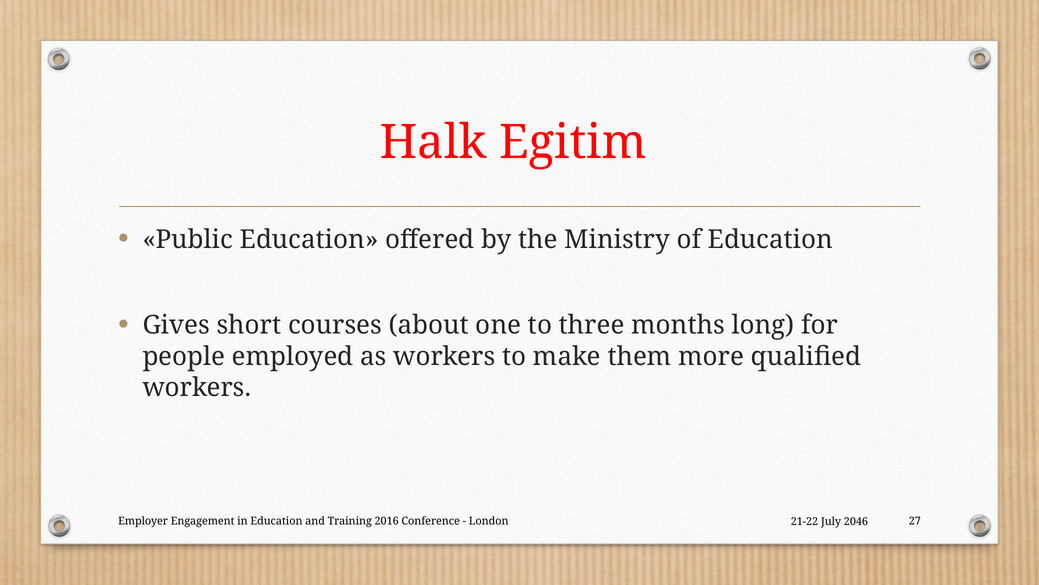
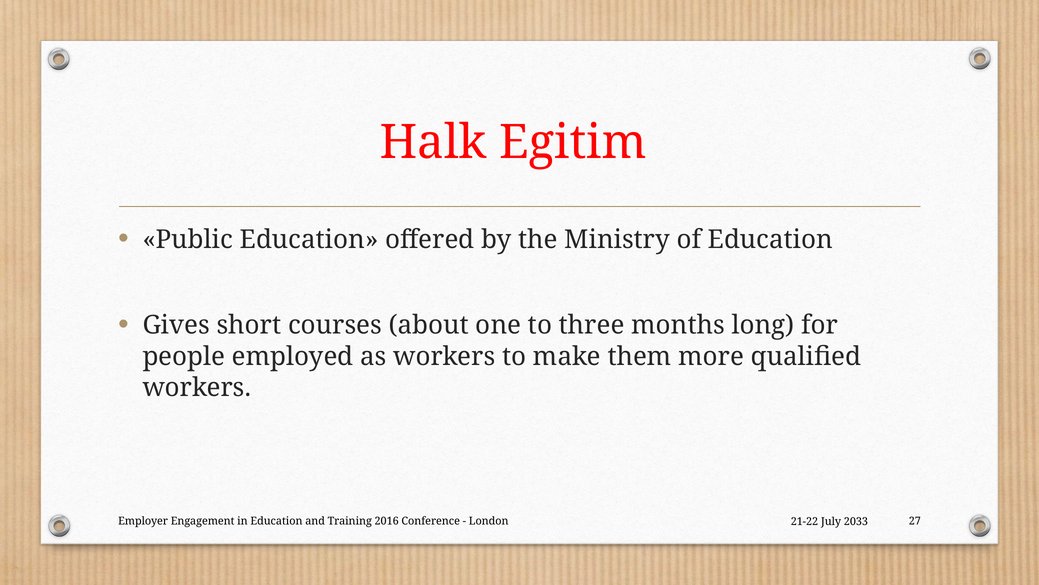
2046: 2046 -> 2033 (856, 521)
